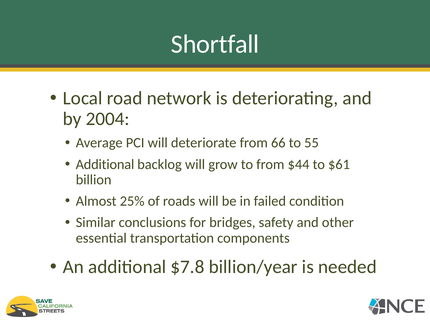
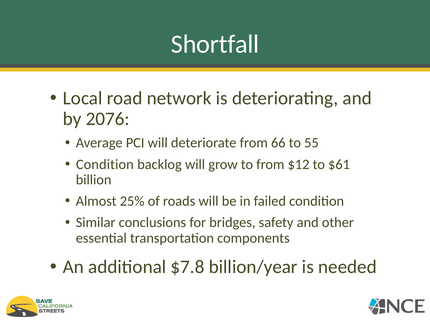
2004: 2004 -> 2076 (108, 119)
Additional: Additional -> Condition (105, 165)
$44: $44 -> $12 (299, 165)
